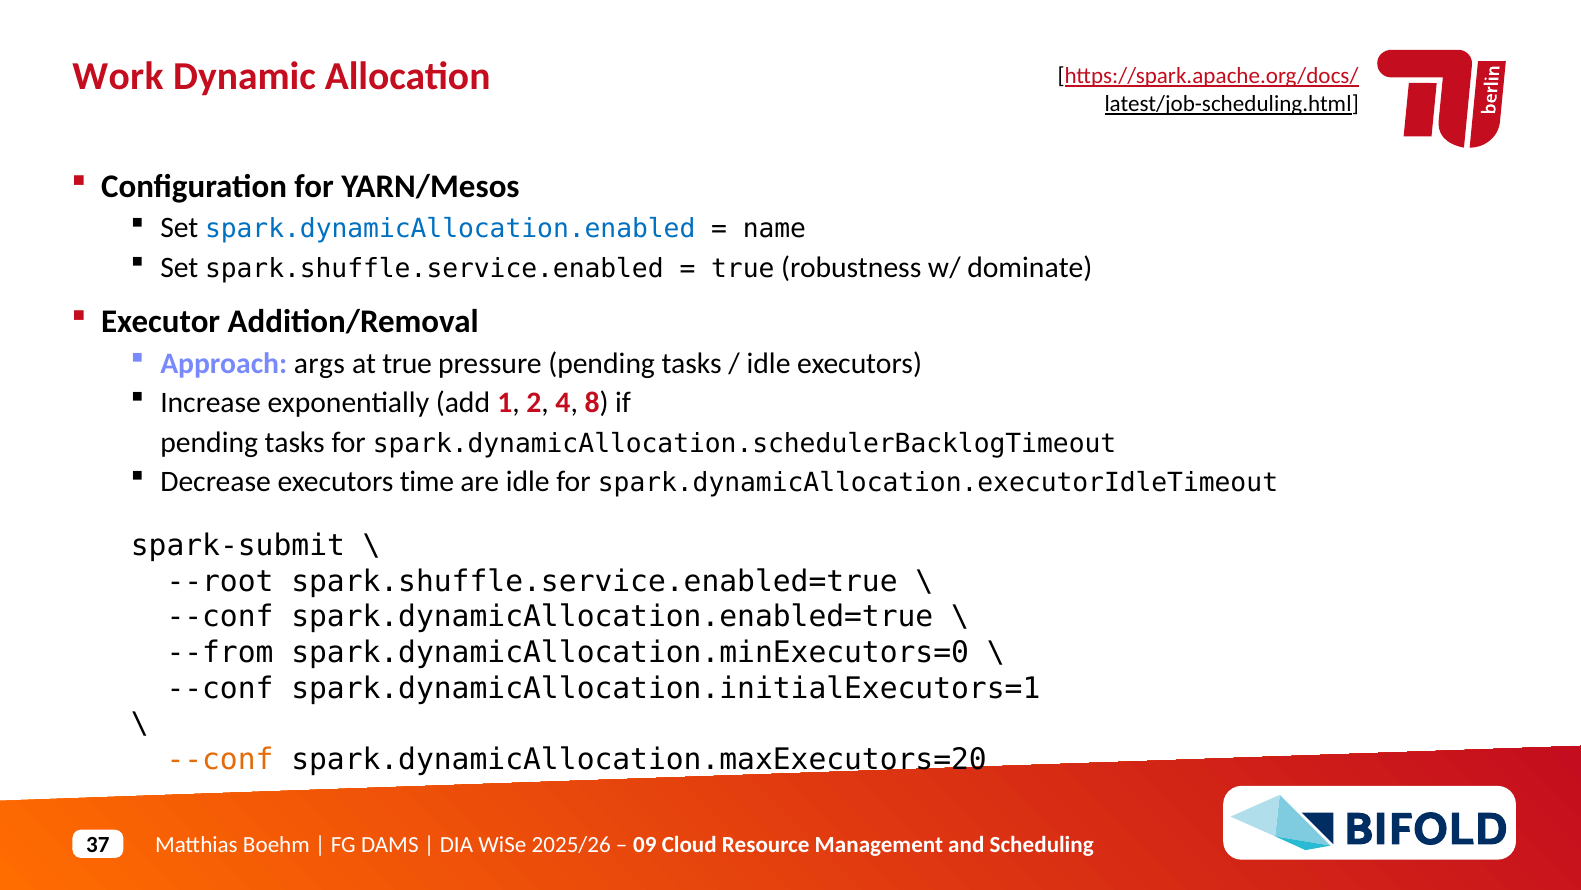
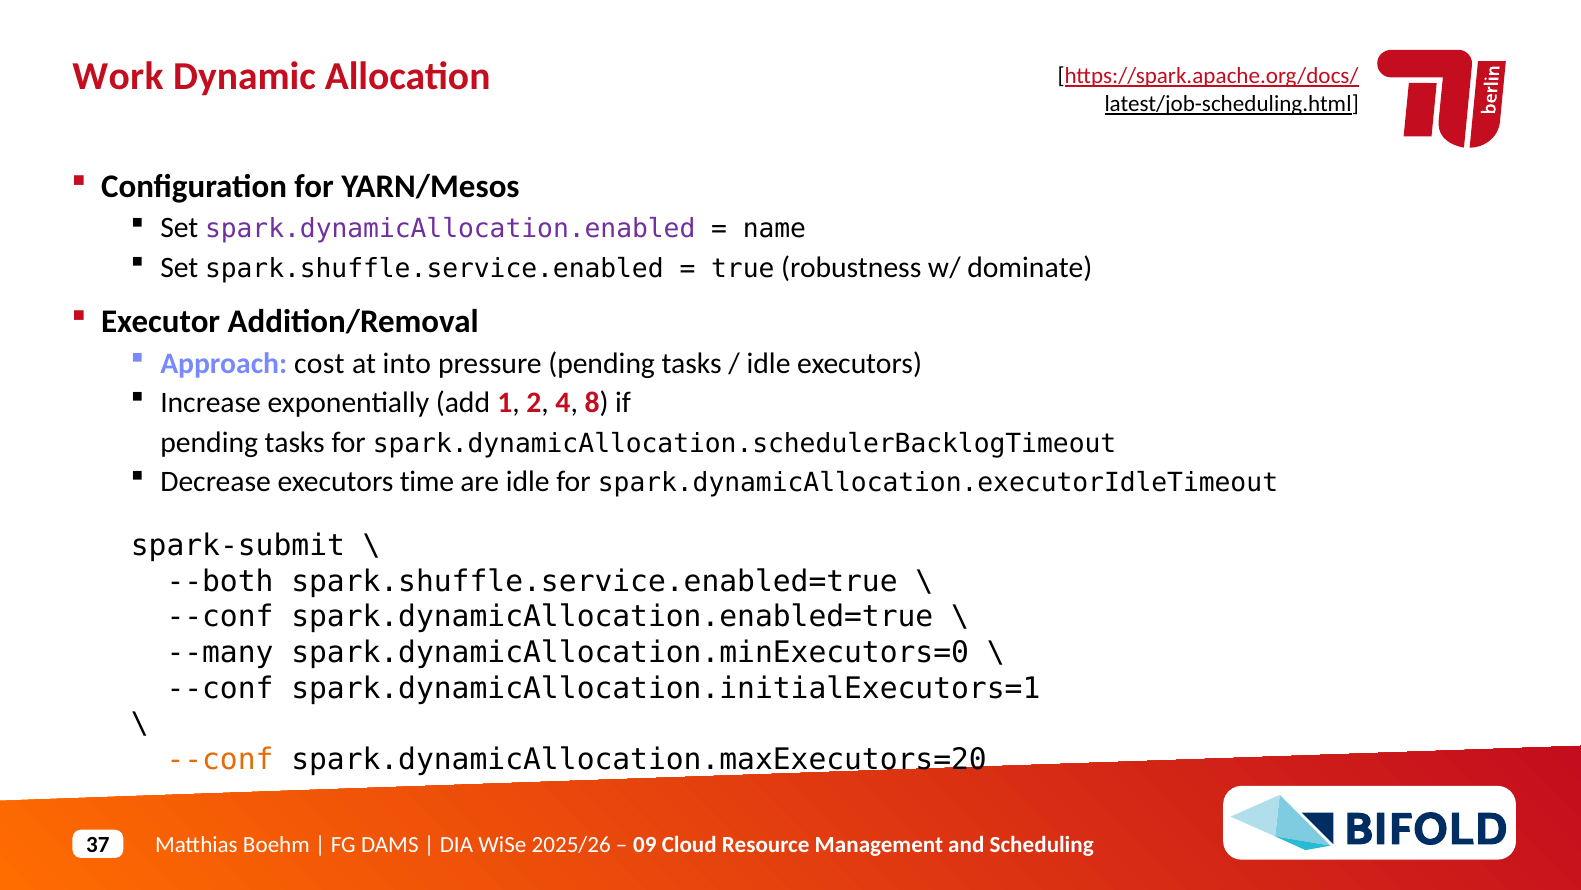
spark.dynamicAllocation.enabled colour: blue -> purple (450, 229)
args: args -> cost (319, 363)
at true: true -> into (407, 363)
--root: --root -> --both (220, 581)
--from: --from -> --many (220, 652)
